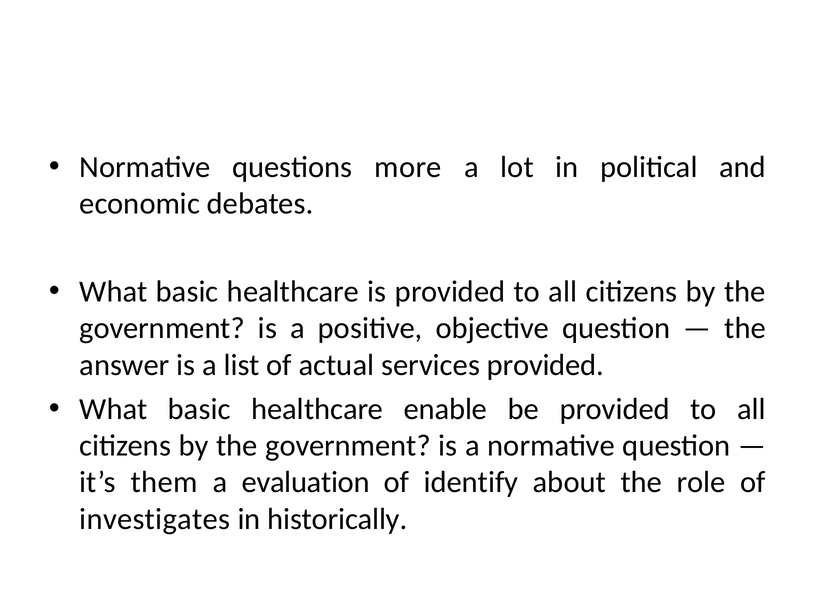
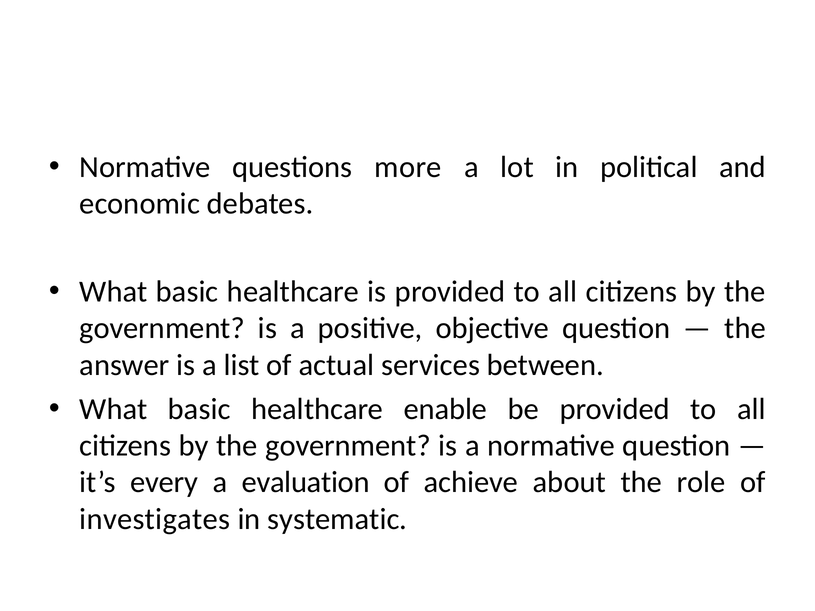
services provided: provided -> between (545, 365)
them: them -> every (164, 483)
identify: identify -> achieve (471, 483)
historically: historically -> systematic (337, 519)
